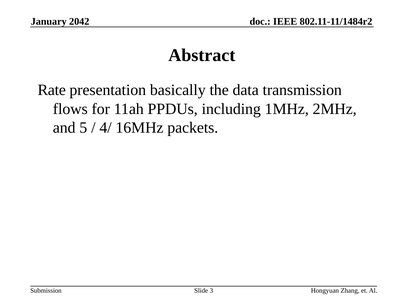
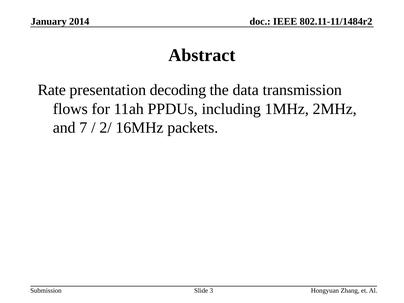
2042: 2042 -> 2014 (79, 22)
basically: basically -> decoding (178, 90)
5: 5 -> 7 (83, 128)
4/: 4/ -> 2/ (106, 128)
